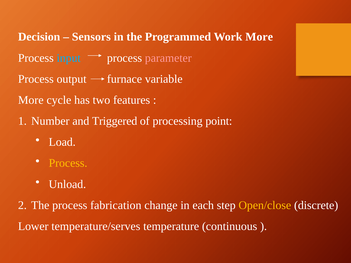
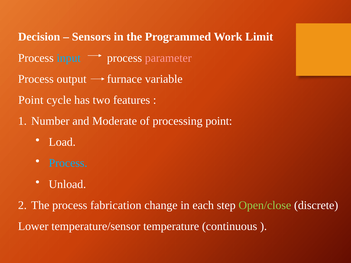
Work More: More -> Limit (259, 37)
More: More -> Point (31, 100)
Triggered: Triggered -> Moderate (115, 121)
Process colour: yellow -> light blue (68, 163)
Open/close colour: yellow -> light green (265, 205)
temperature/serves: temperature/serves -> temperature/sensor (96, 226)
